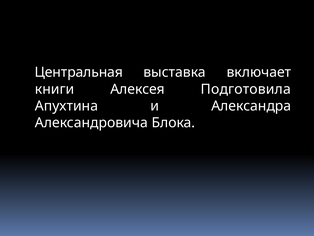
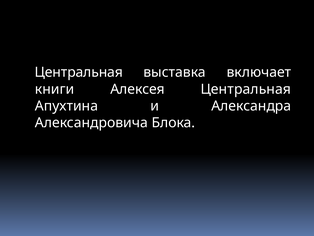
Алексея Подготовила: Подготовила -> Центральная (246, 89)
